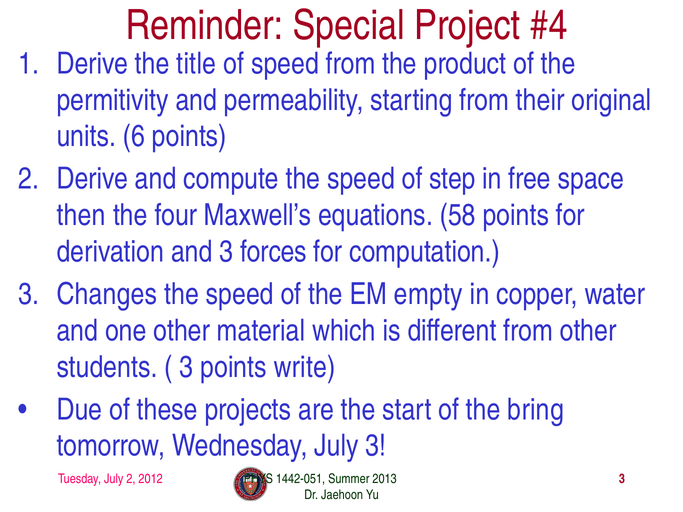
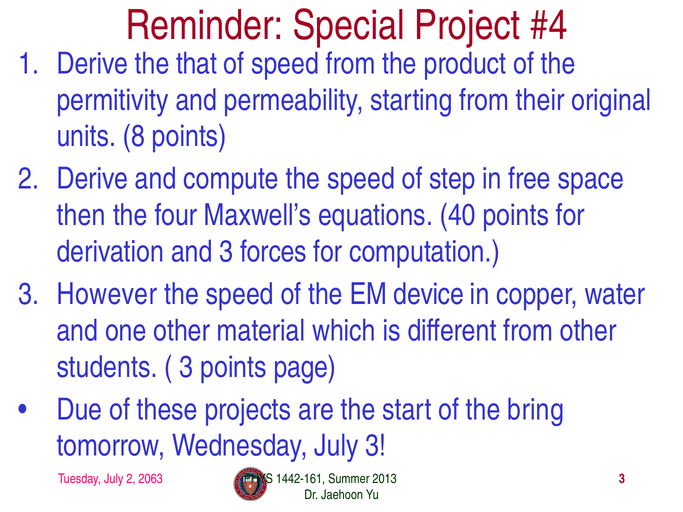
title: title -> that (197, 64)
6: 6 -> 8 (134, 136)
58: 58 -> 40 (458, 215)
Changes: Changes -> However (107, 294)
empty: empty -> device (429, 294)
write: write -> page (305, 367)
2012: 2012 -> 2063 (151, 479)
1442-051: 1442-051 -> 1442-161 (301, 479)
